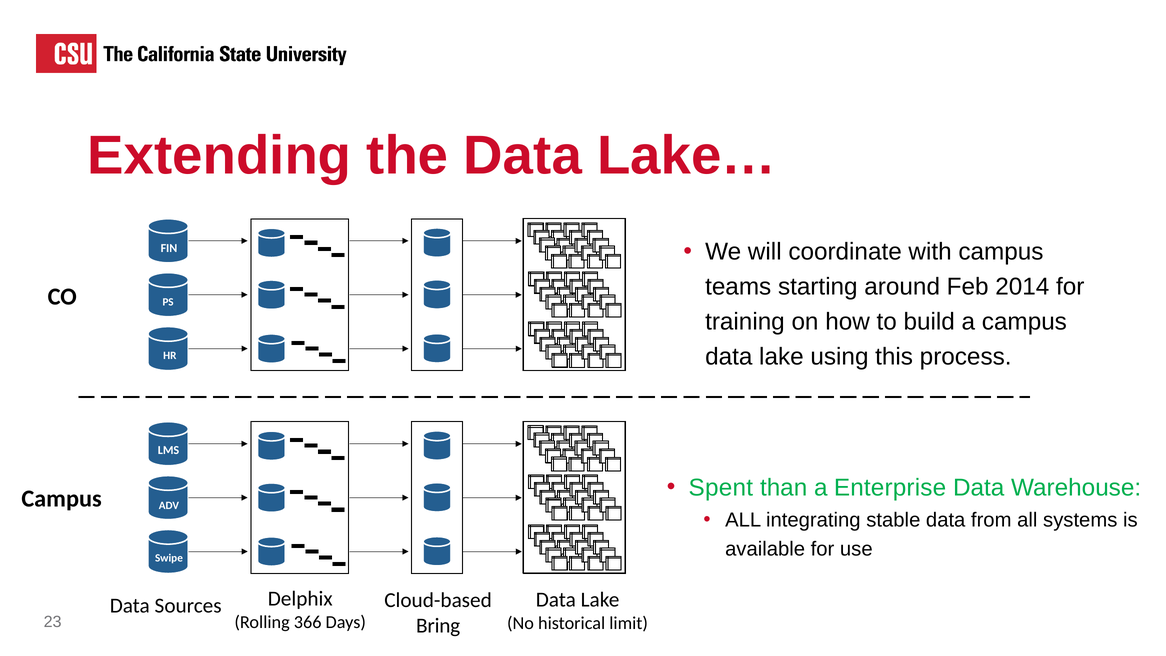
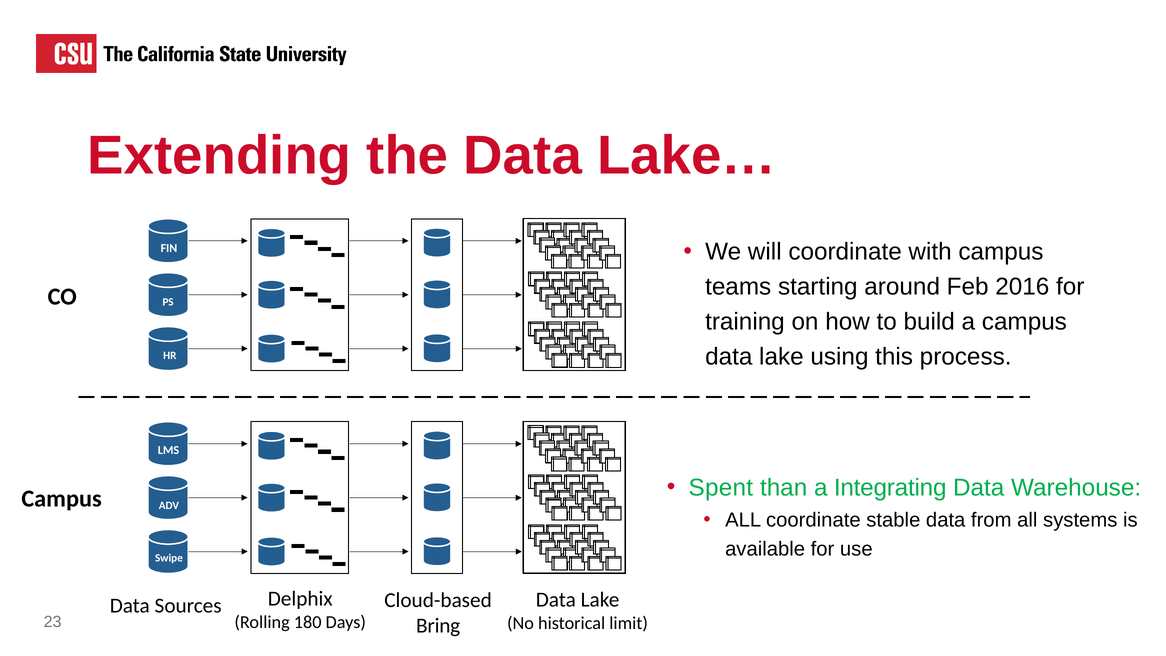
2014: 2014 -> 2016 (1022, 287)
Enterprise: Enterprise -> Integrating (890, 488)
ALL integrating: integrating -> coordinate (813, 520)
366: 366 -> 180 (308, 622)
